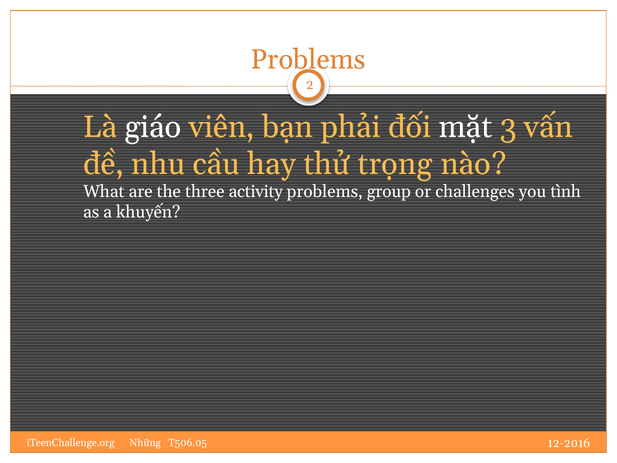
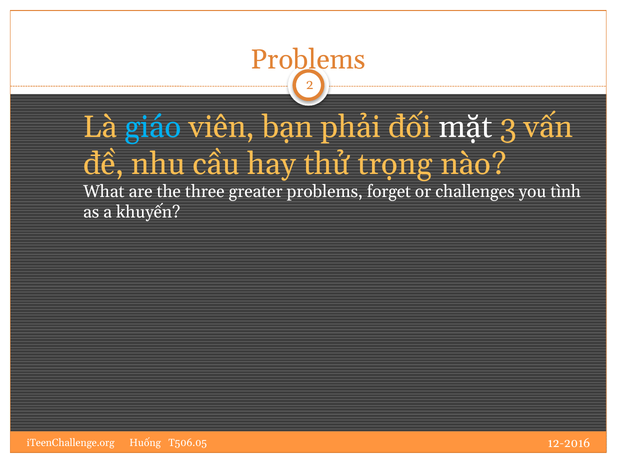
giáo colour: white -> light blue (153, 127)
activity: activity -> greater (256, 192)
group: group -> forget (389, 192)
Những: Những -> Huống (145, 443)
